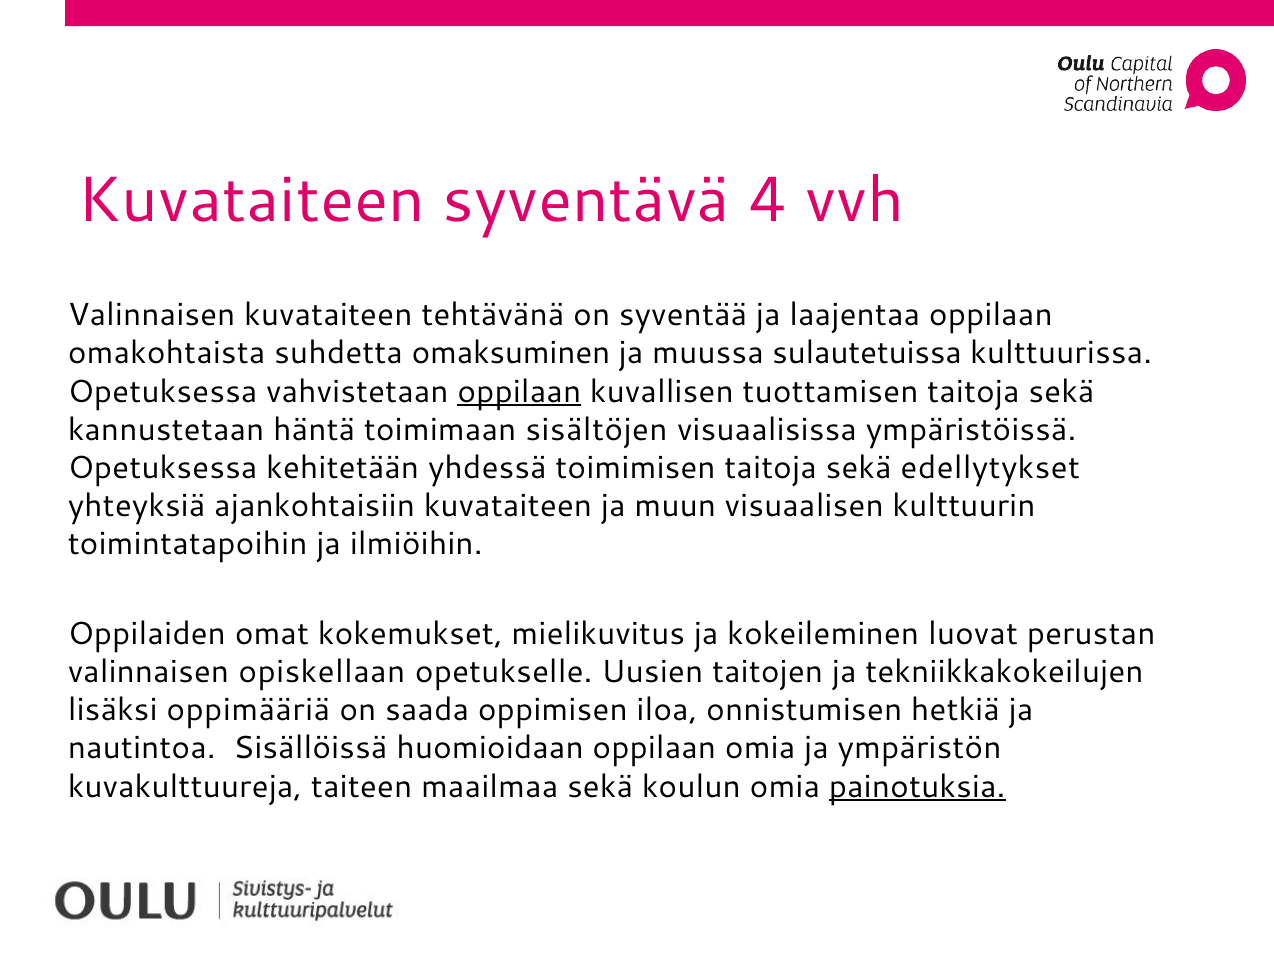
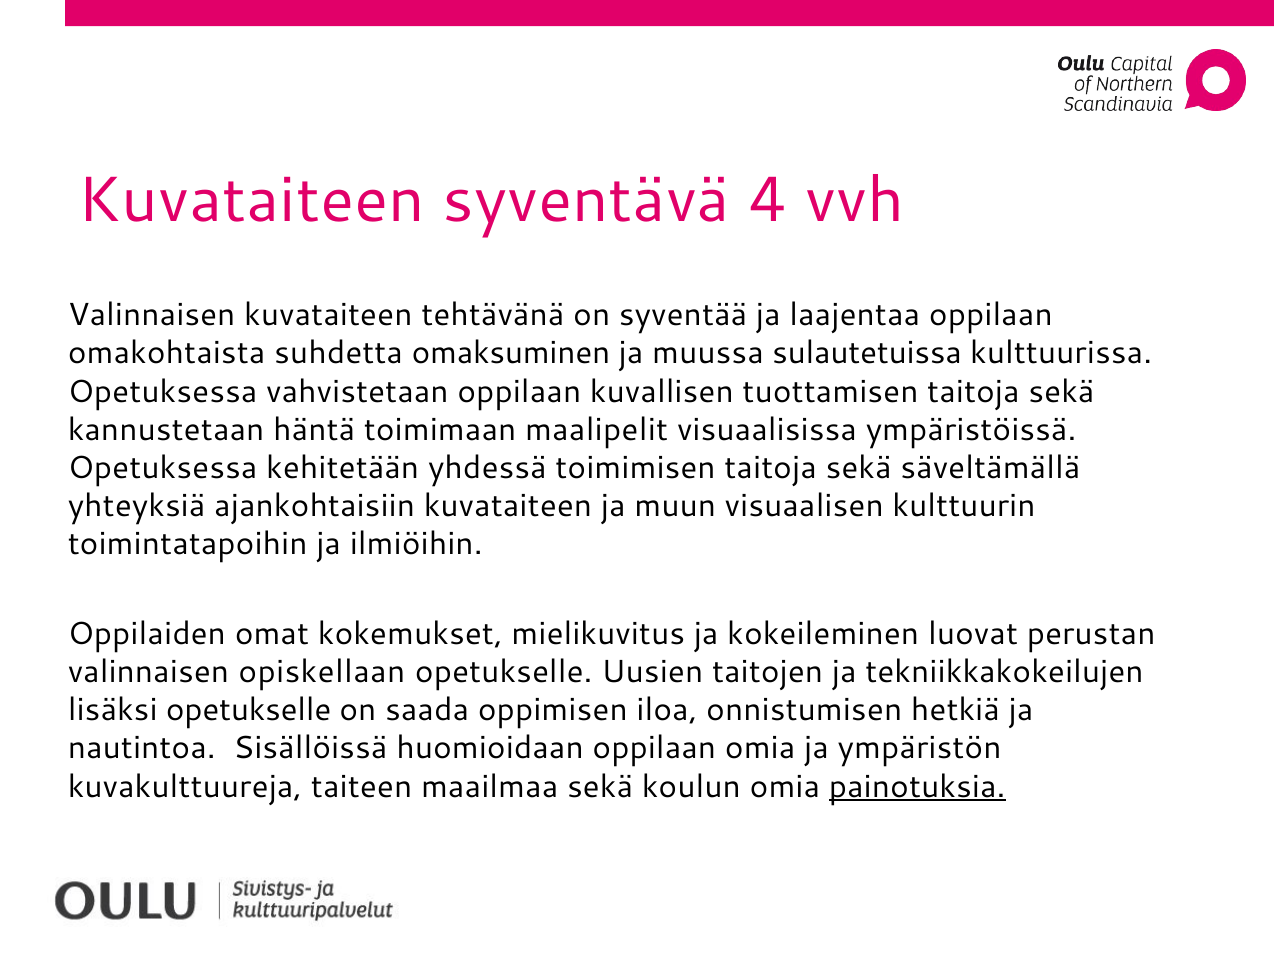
oppilaan underline: present -> none (519, 391)
sisältöjen: sisältöjen -> maalipelit (597, 430)
edellytykset: edellytykset -> säveltämällä (990, 468)
lisäksi oppimääriä: oppimääriä -> opetukselle (249, 710)
